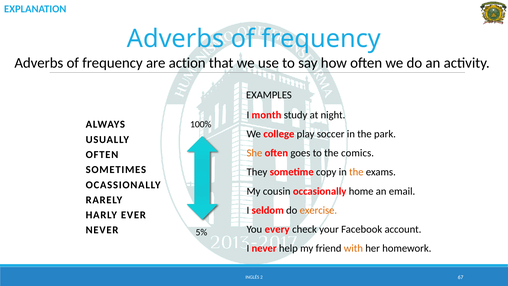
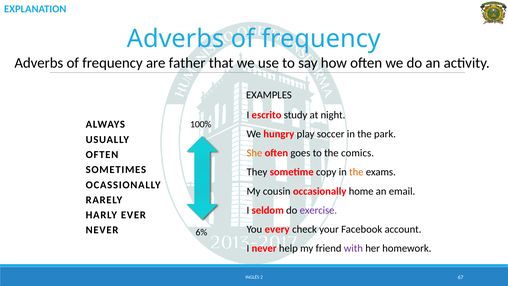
action: action -> father (187, 63)
month: month -> escrito (267, 115)
college: college -> hungry (279, 134)
exercise colour: orange -> purple (318, 210)
5%: 5% -> 6% (201, 232)
with colour: orange -> purple (353, 248)
